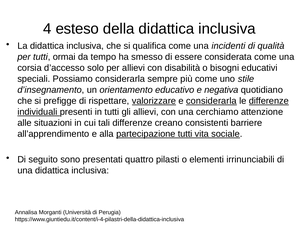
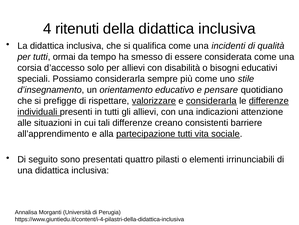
esteso: esteso -> ritenuti (77, 29)
negativa: negativa -> pensare (221, 90)
cerchiamo: cerchiamo -> indicazioni (217, 112)
